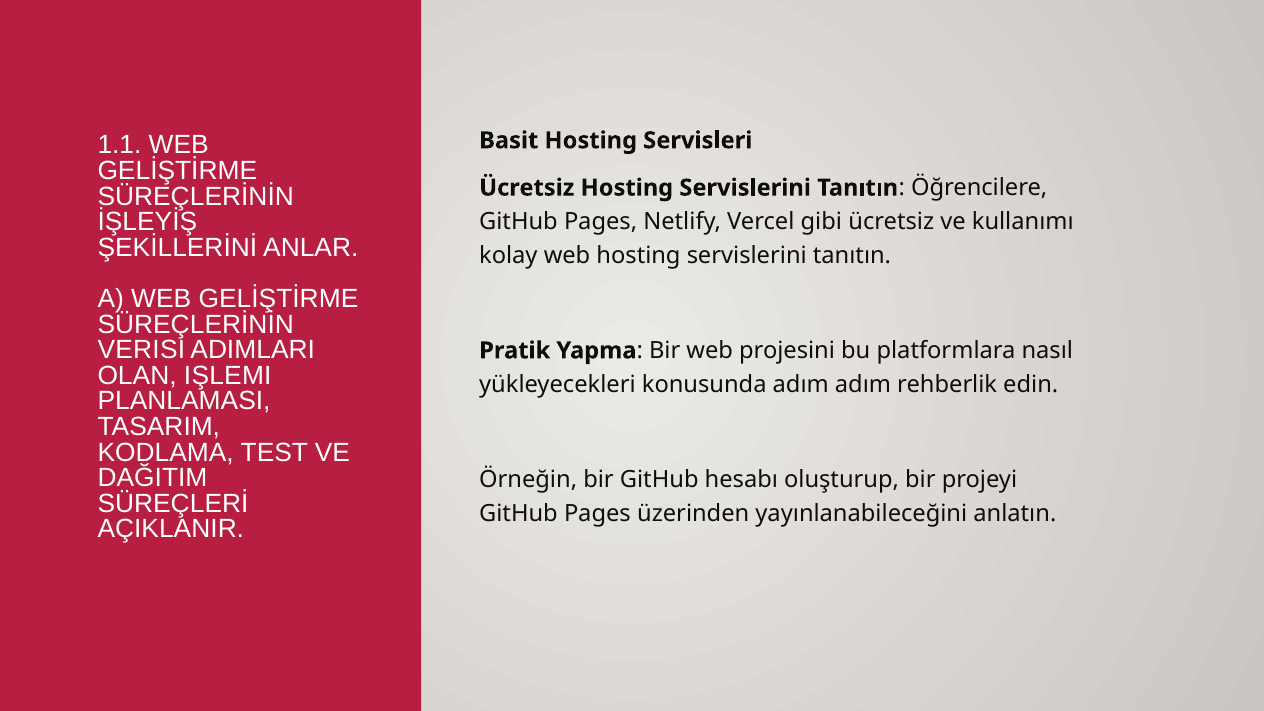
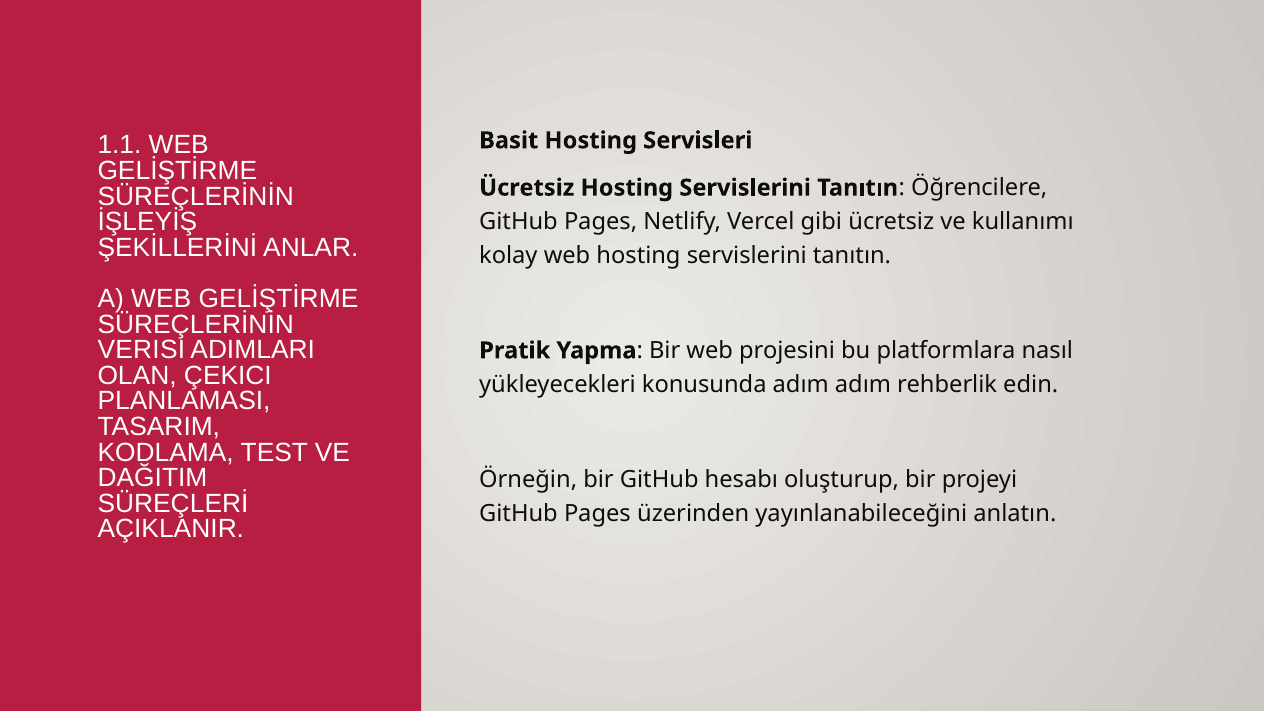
IŞLEMI: IŞLEMI -> ÇEKICI (228, 376)
